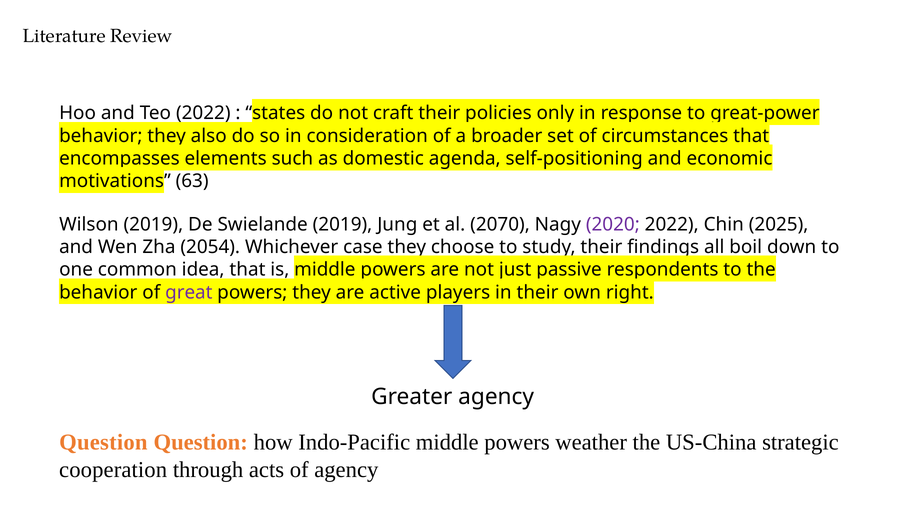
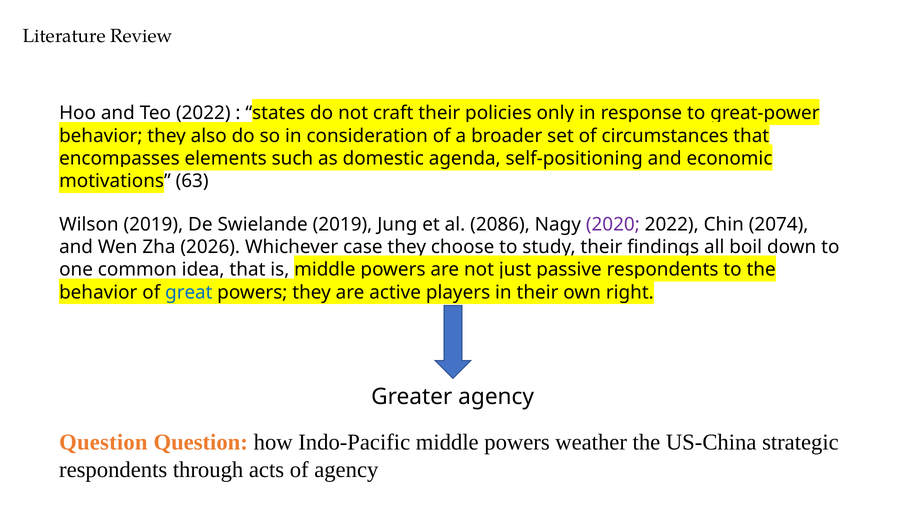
2070: 2070 -> 2086 (500, 224)
2025: 2025 -> 2074 (779, 224)
2054: 2054 -> 2026 (210, 247)
great colour: purple -> blue (189, 292)
cooperation: cooperation -> respondents (113, 469)
